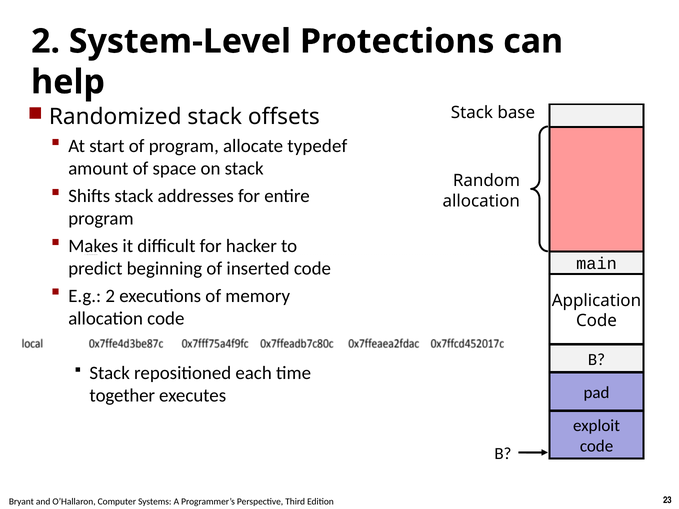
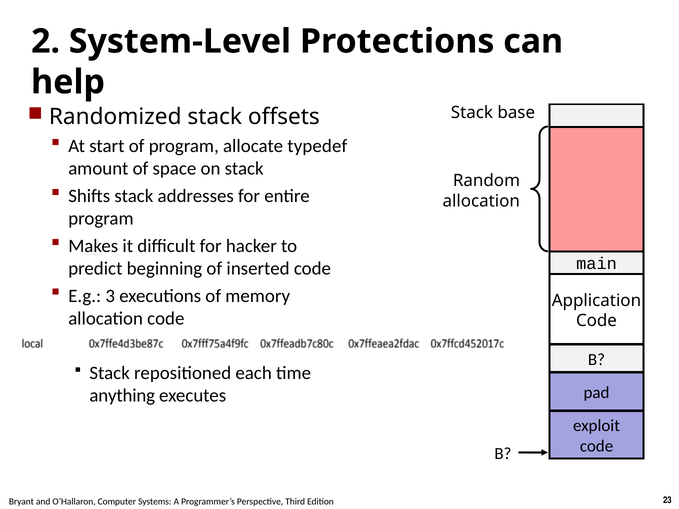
E.g 2: 2 -> 3 (110, 296)
together: together -> anything (122, 396)
